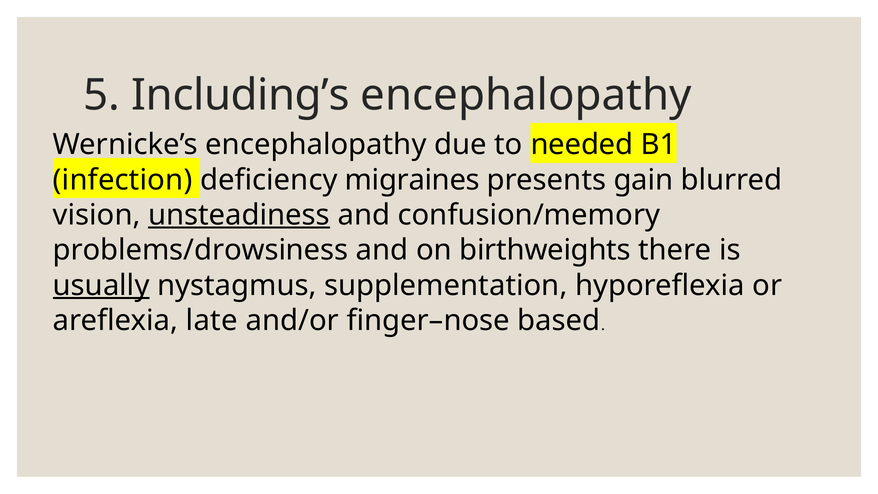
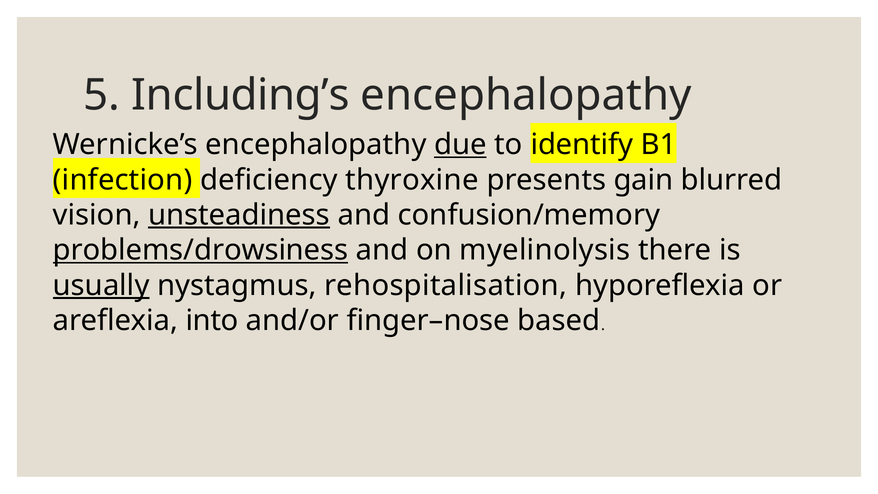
due underline: none -> present (460, 145)
needed: needed -> identify (582, 145)
migraines: migraines -> thyroxine (412, 180)
problems/drowsiness underline: none -> present (201, 250)
birthweights: birthweights -> myelinolysis (545, 250)
supplementation: supplementation -> rehospitalisation (446, 285)
late: late -> into (212, 320)
